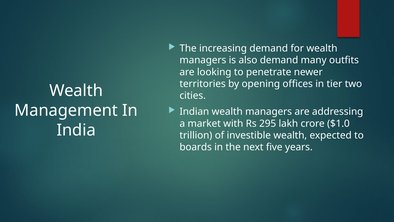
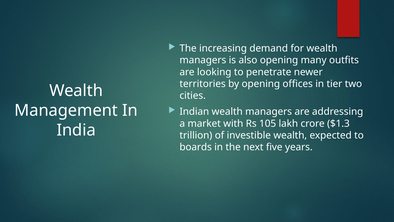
also demand: demand -> opening (279, 60)
295: 295 -> 105 (268, 123)
$1.0: $1.0 -> $1.3 (338, 123)
